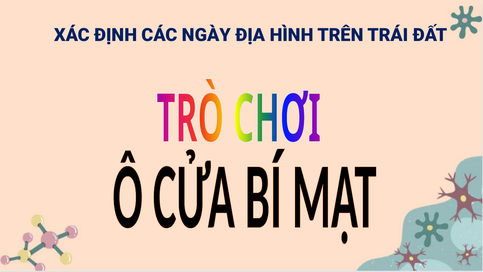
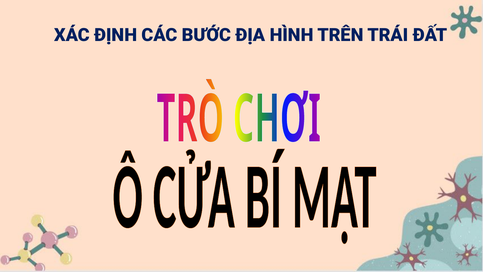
NGÀY: NGÀY -> BƯỚC (206, 35)
